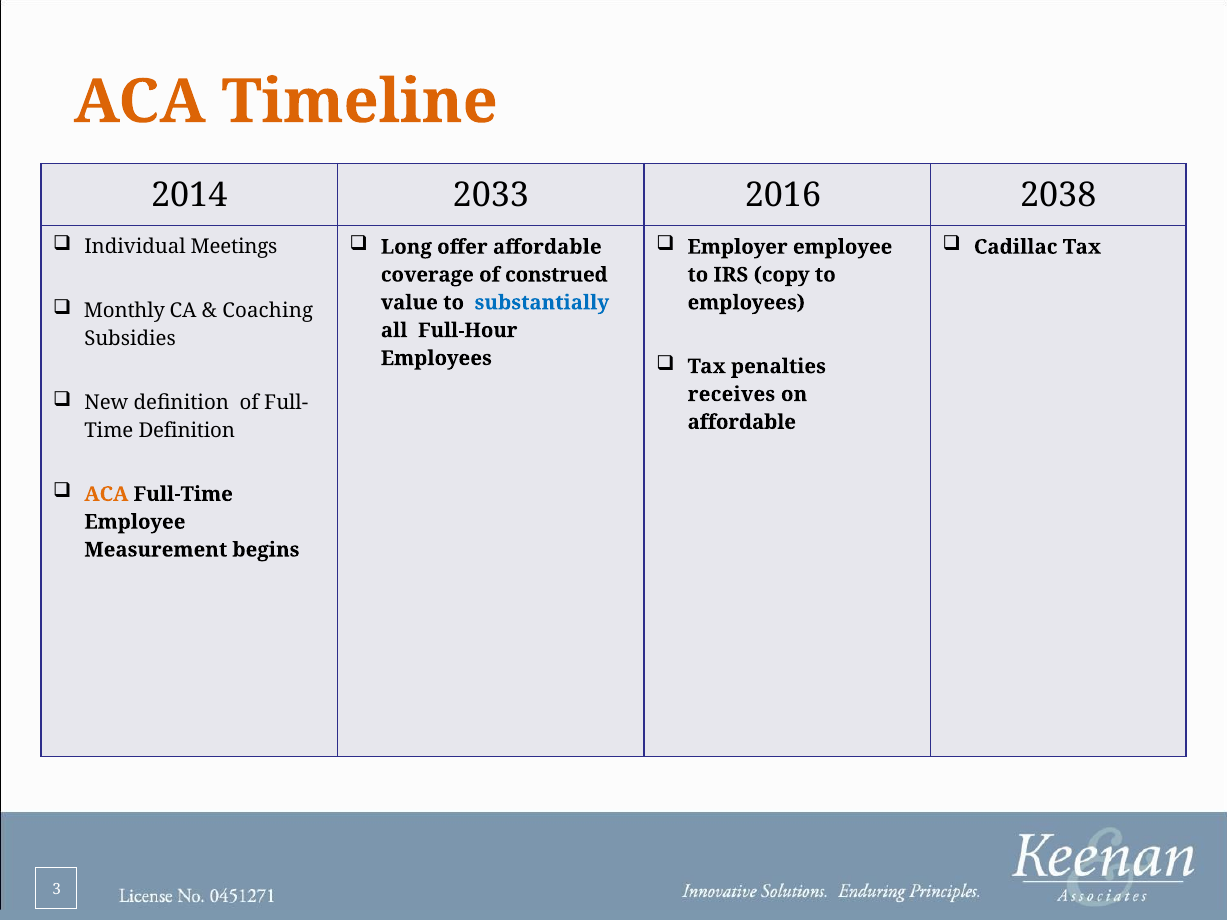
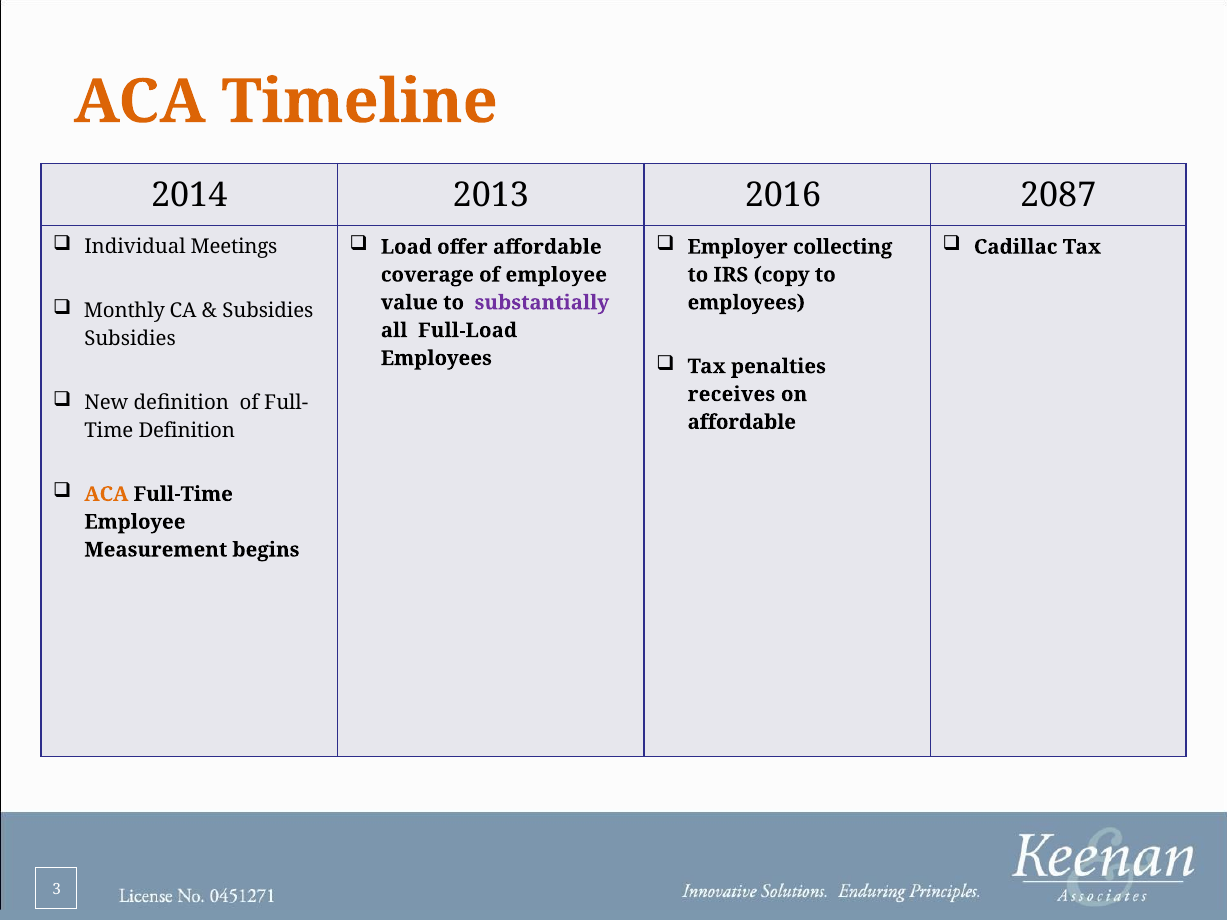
2033: 2033 -> 2013 (491, 195)
2038: 2038 -> 2087 (1058, 195)
Long: Long -> Load (406, 247)
Employer employee: employee -> collecting (843, 247)
of construed: construed -> employee (556, 275)
substantially colour: blue -> purple (542, 303)
Coaching: Coaching -> Subsidies (268, 311)
Full-Hour: Full-Hour -> Full-Load (468, 331)
